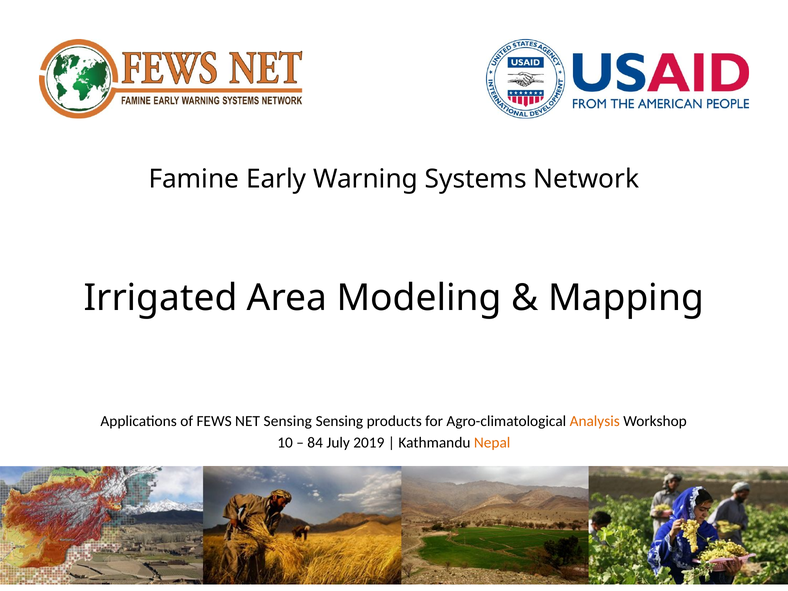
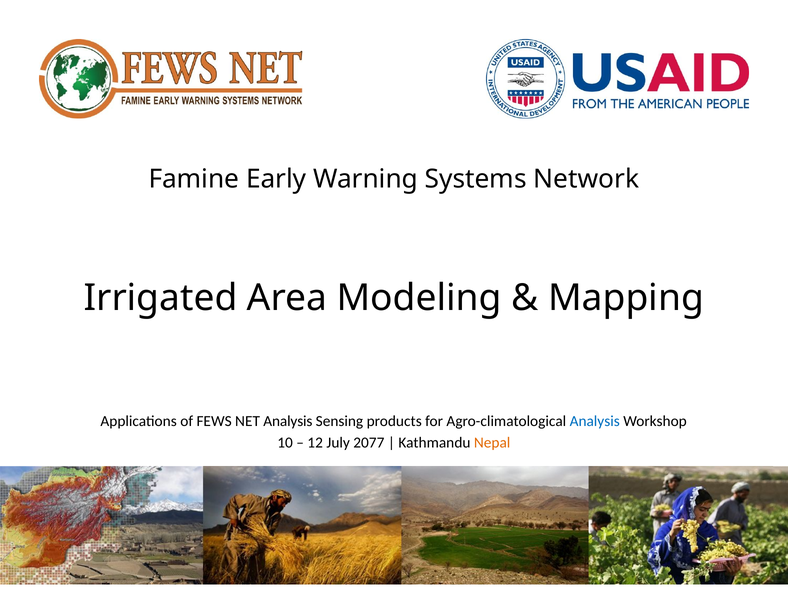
NET Sensing: Sensing -> Analysis (288, 421)
Analysis colour: orange -> blue (595, 421)
84: 84 -> 12 (315, 443)
2019: 2019 -> 2077 (369, 443)
